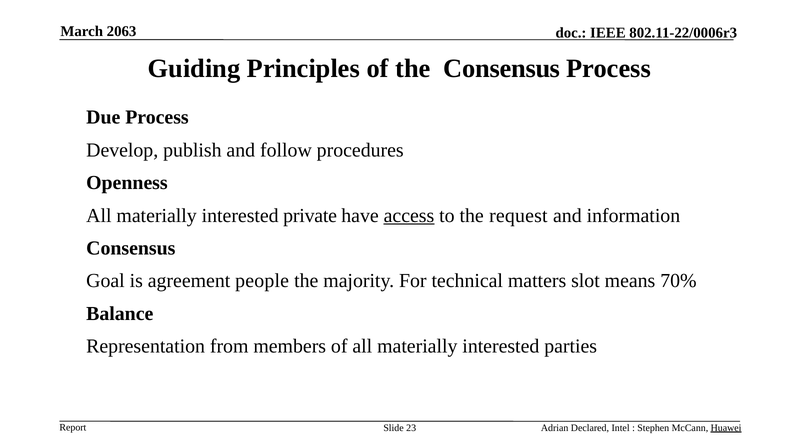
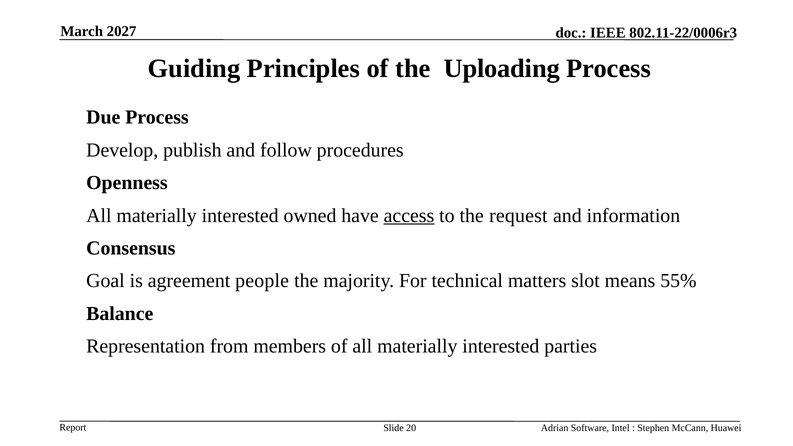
2063: 2063 -> 2027 (122, 32)
the Consensus: Consensus -> Uploading (502, 69)
private: private -> owned (310, 216)
70%: 70% -> 55% (678, 281)
23: 23 -> 20 (411, 428)
Declared: Declared -> Software (590, 428)
Huawei underline: present -> none (726, 428)
